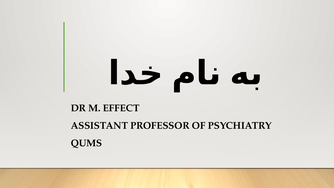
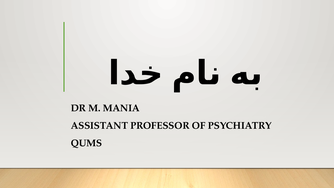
EFFECT: EFFECT -> MANIA (121, 108)
